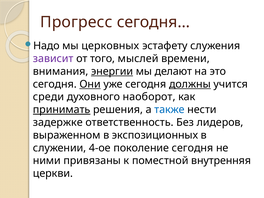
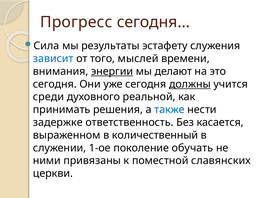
Надо: Надо -> Сила (46, 46)
церковных: церковных -> результаты (110, 46)
зависит colour: purple -> blue (53, 59)
Они underline: present -> none (90, 84)
наоборот: наоборот -> реальной (149, 97)
принимать underline: present -> none (62, 110)
лидеров: лидеров -> касается (220, 122)
экспозиционных: экспозиционных -> количественный (155, 135)
4-ое: 4-ое -> 1-ое (100, 148)
поколение сегодня: сегодня -> обучать (192, 148)
внутренняя: внутренняя -> славянских (221, 161)
